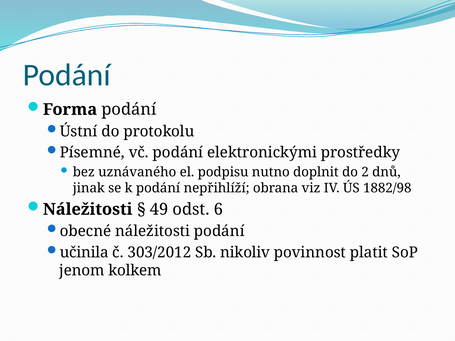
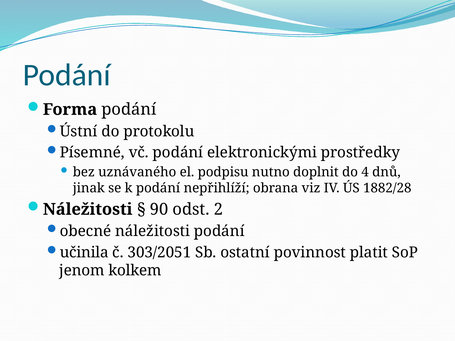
2: 2 -> 4 (365, 172)
1882/98: 1882/98 -> 1882/28 (387, 188)
49: 49 -> 90 (159, 210)
6: 6 -> 2 (218, 210)
303/2012: 303/2012 -> 303/2051 (159, 253)
nikoliv: nikoliv -> ostatní (245, 253)
